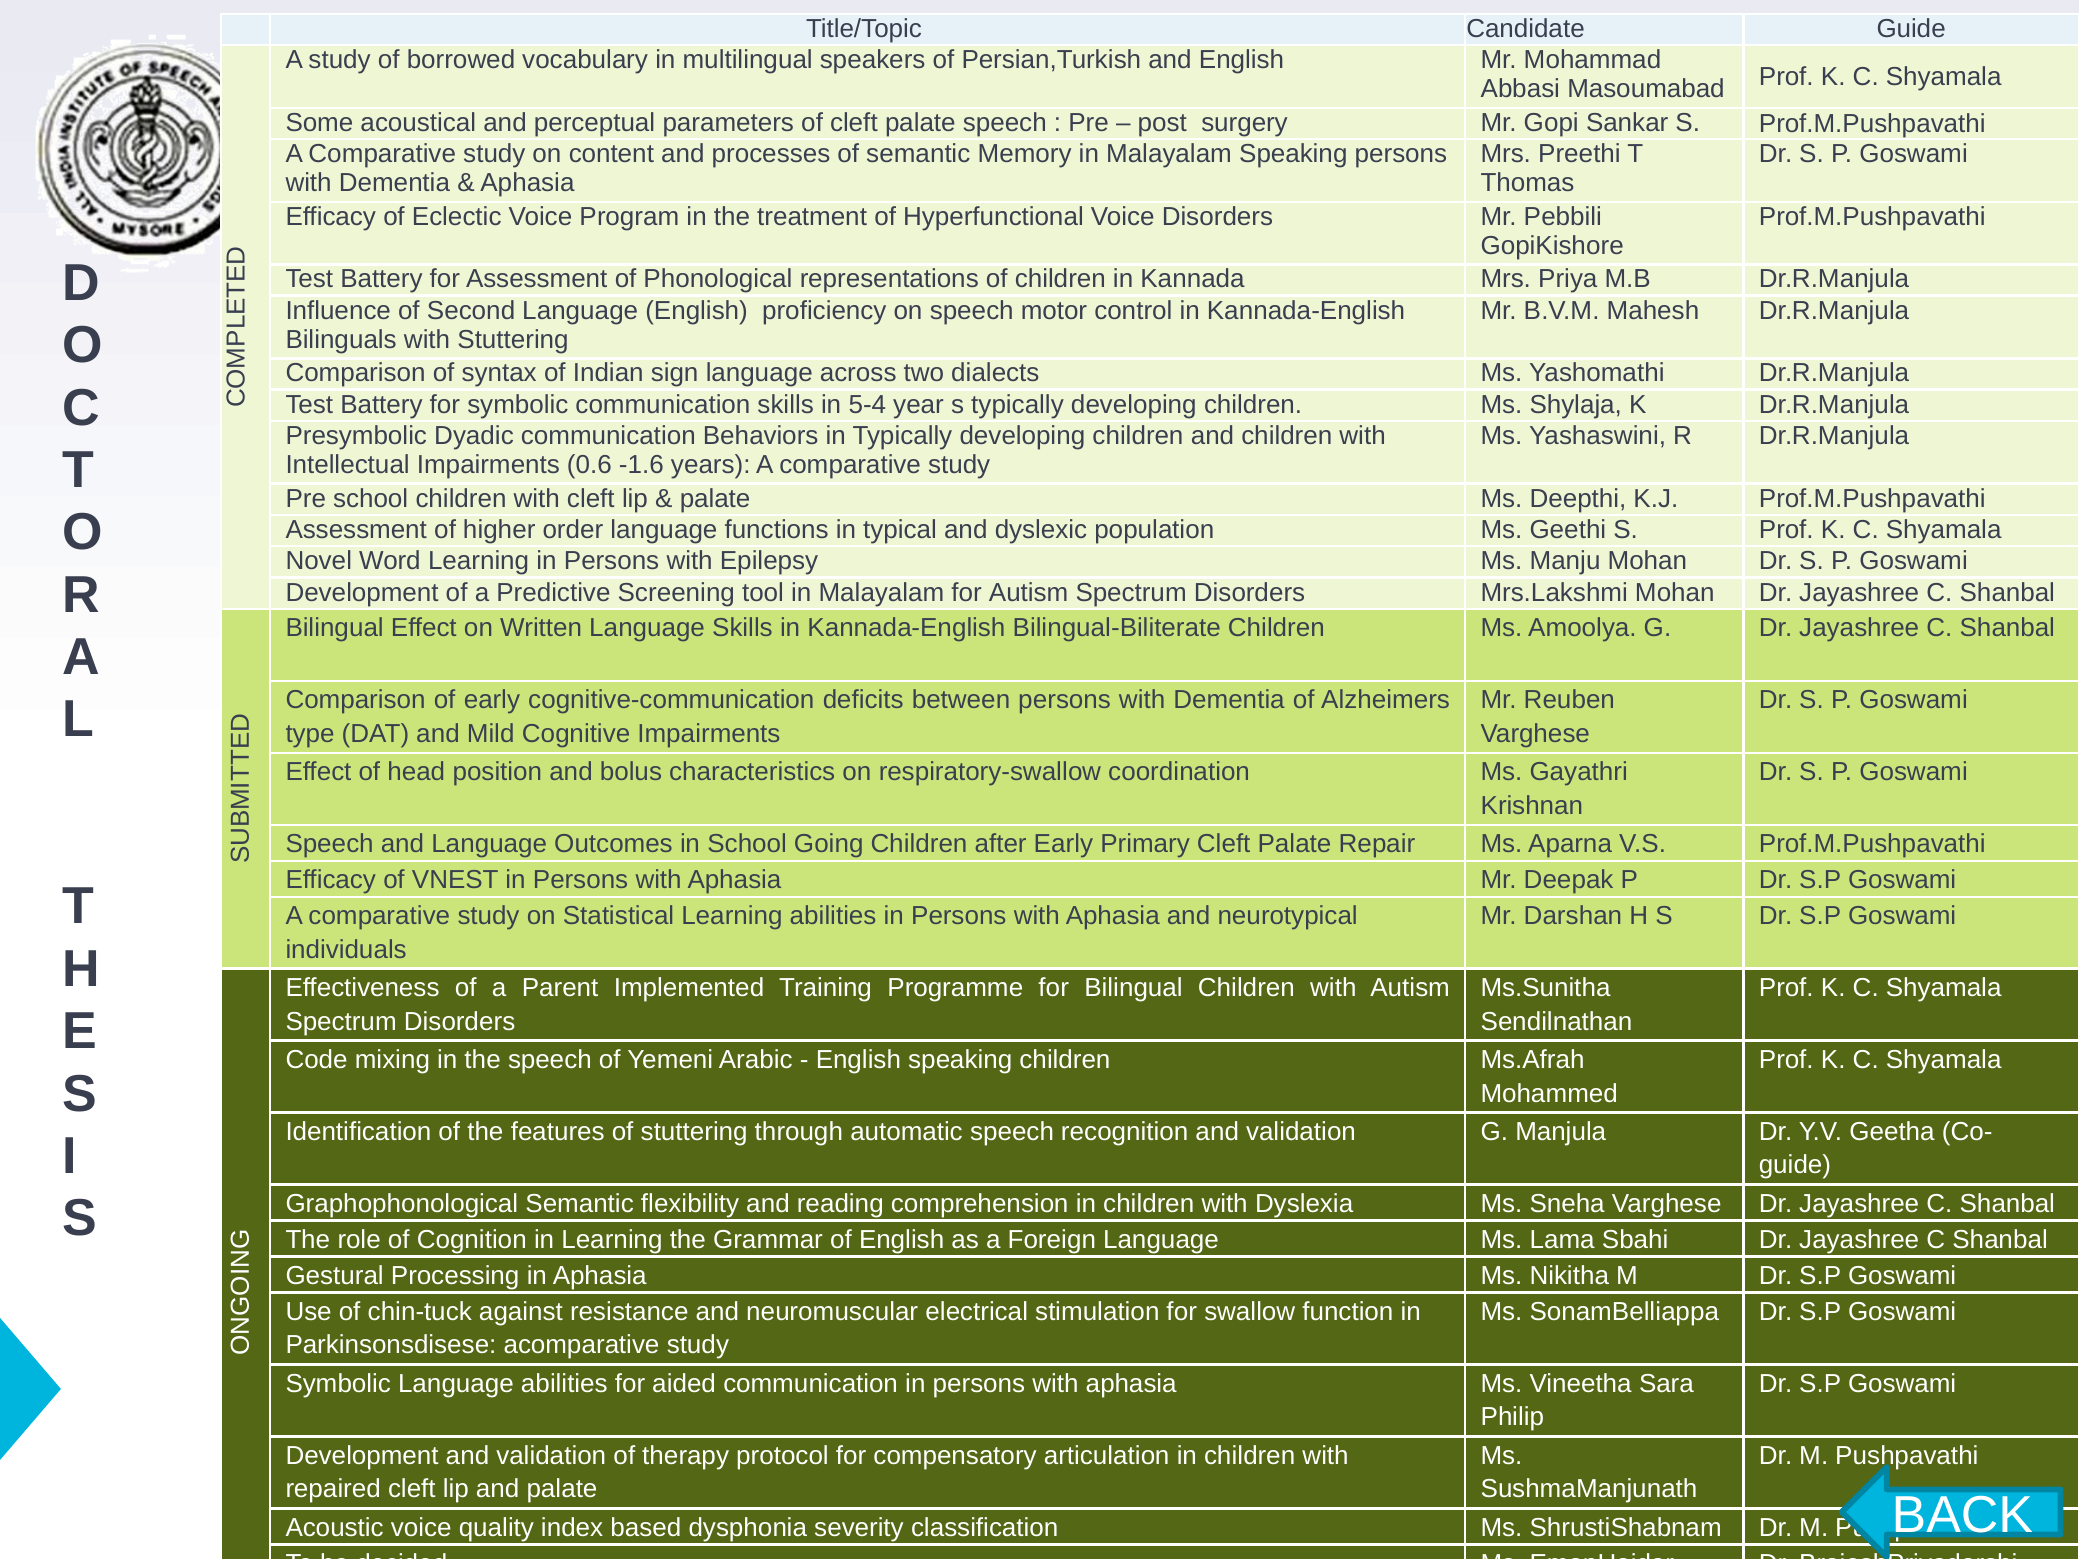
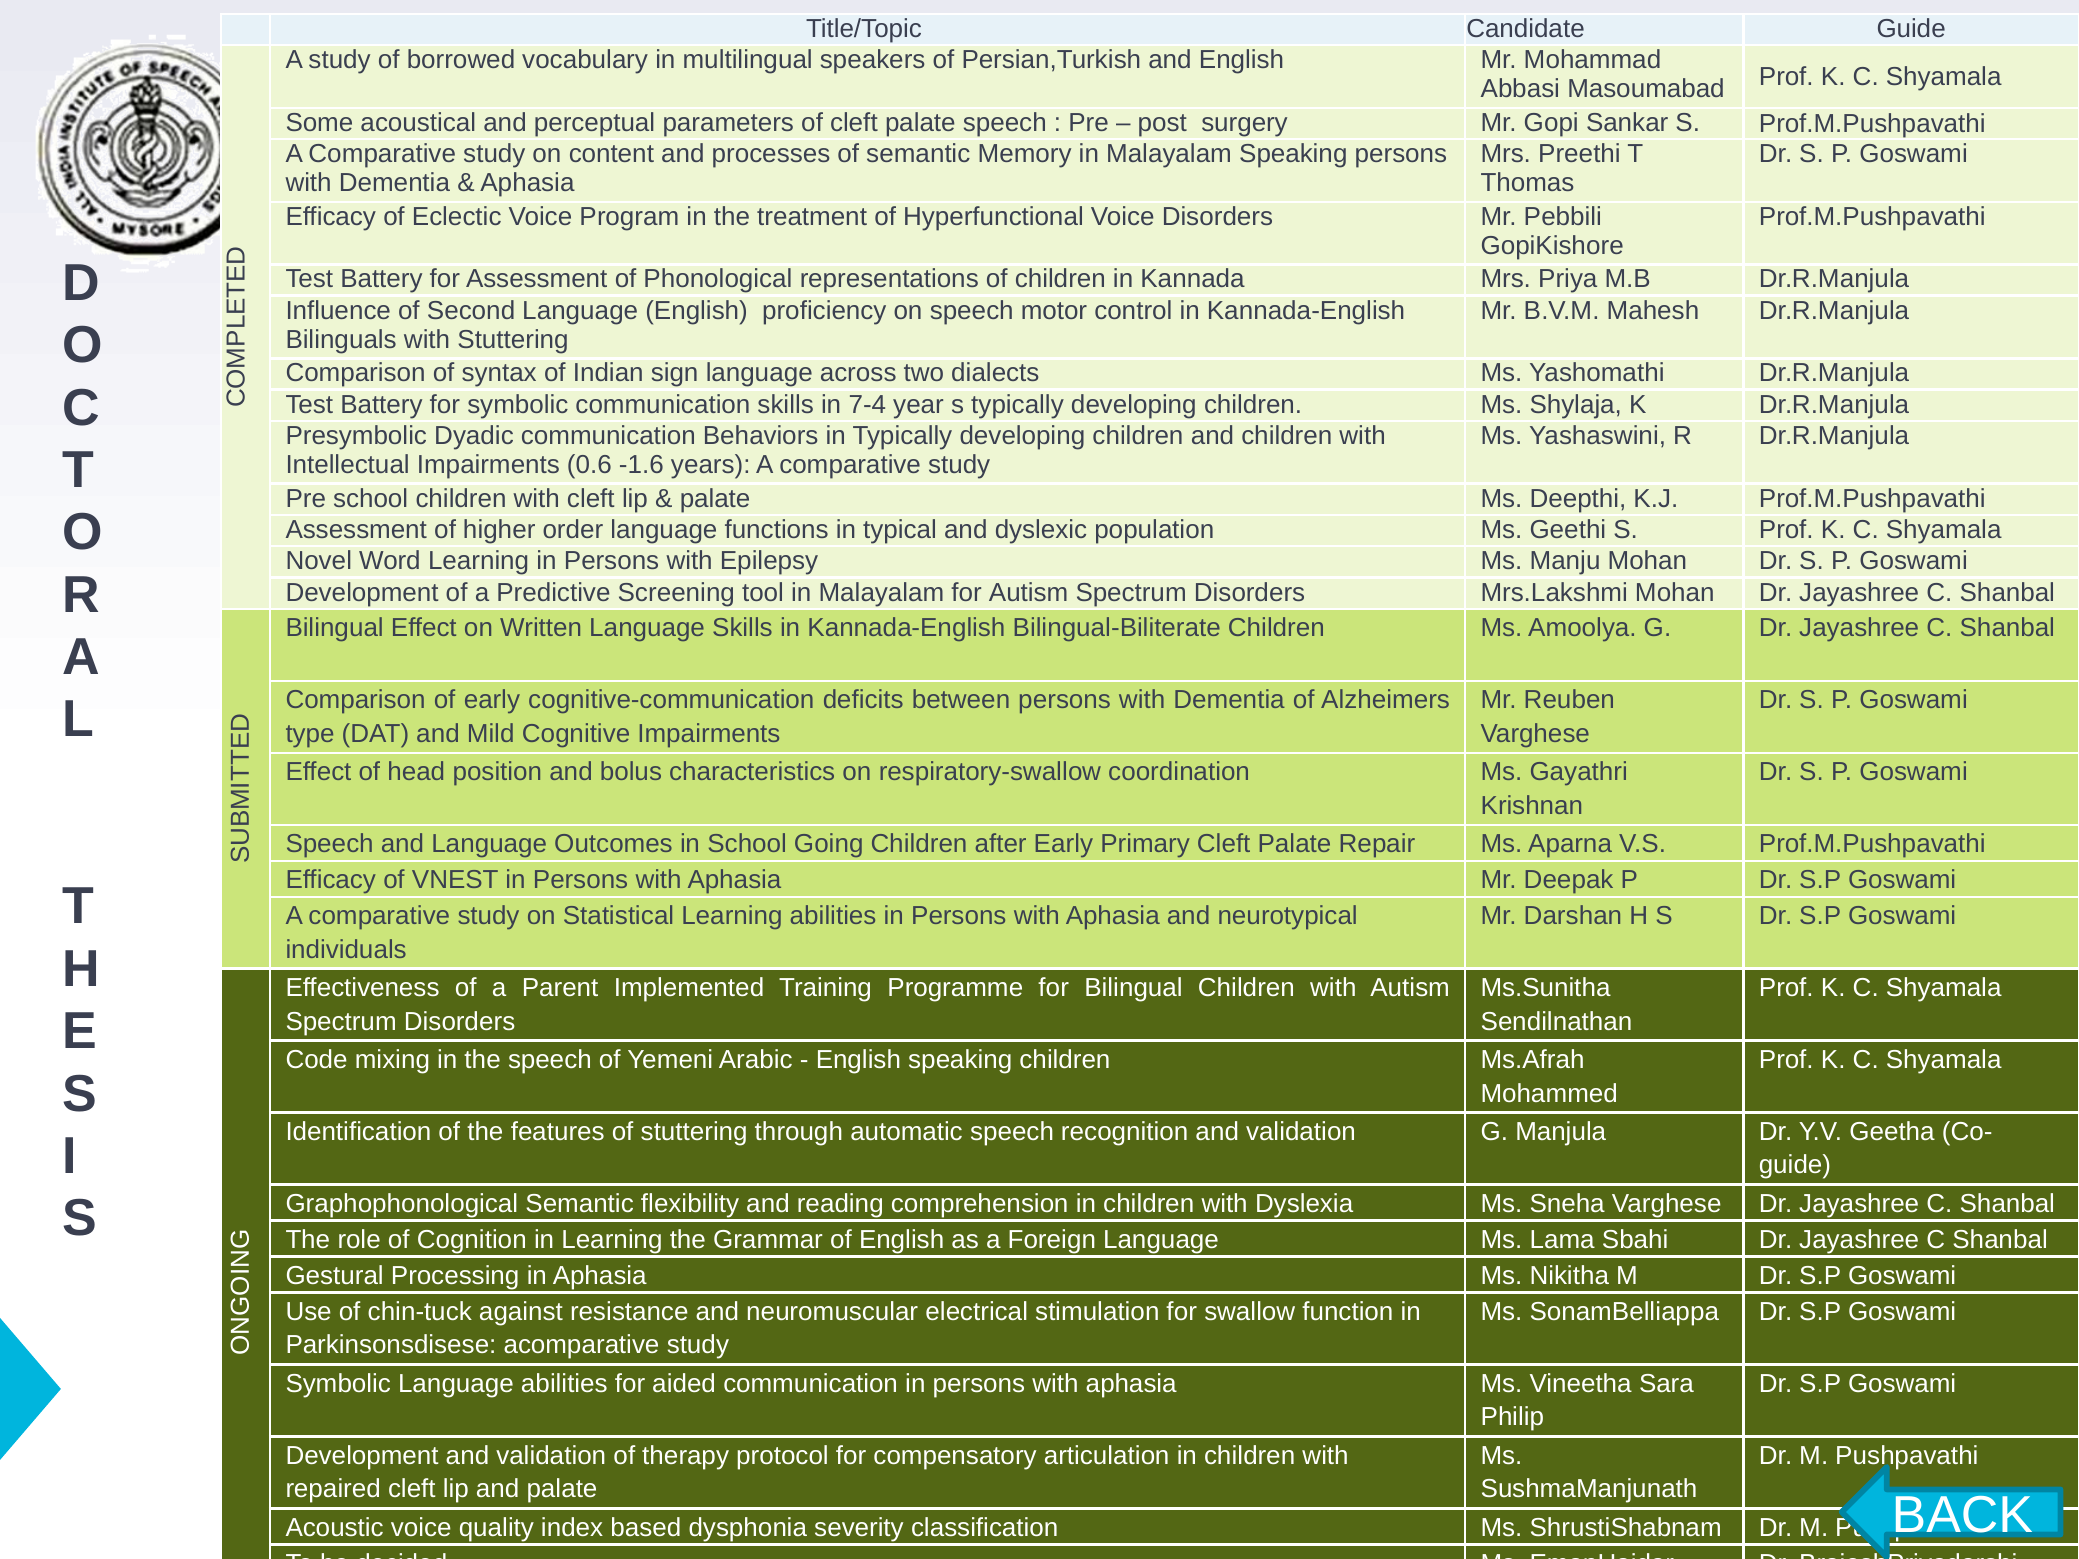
5-4: 5-4 -> 7-4 (867, 405)
